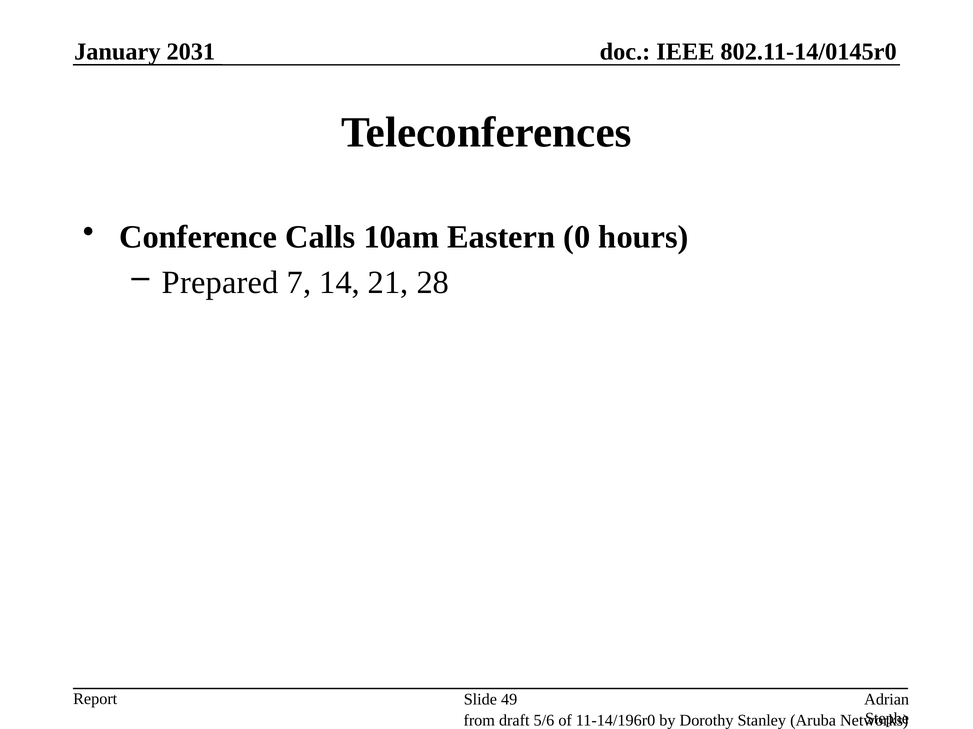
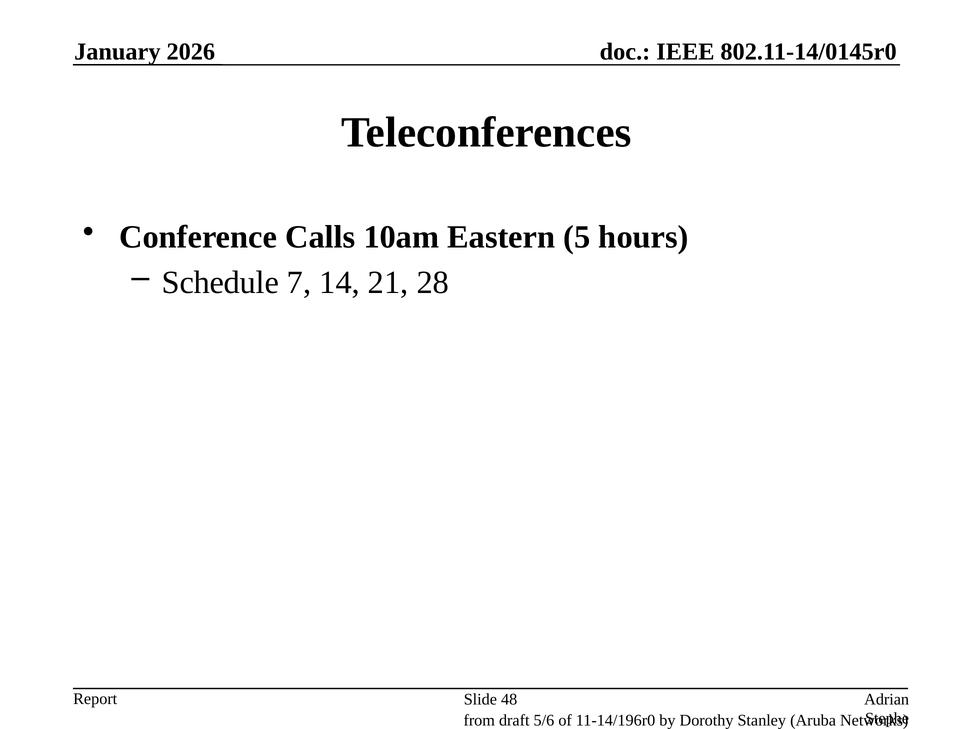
2031: 2031 -> 2026 (191, 52)
0: 0 -> 5 (577, 237)
Prepared: Prepared -> Schedule (220, 283)
49: 49 -> 48 (509, 700)
